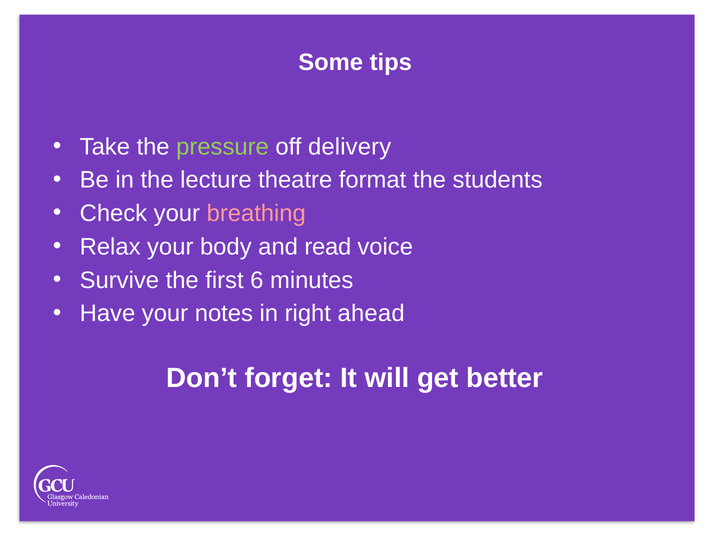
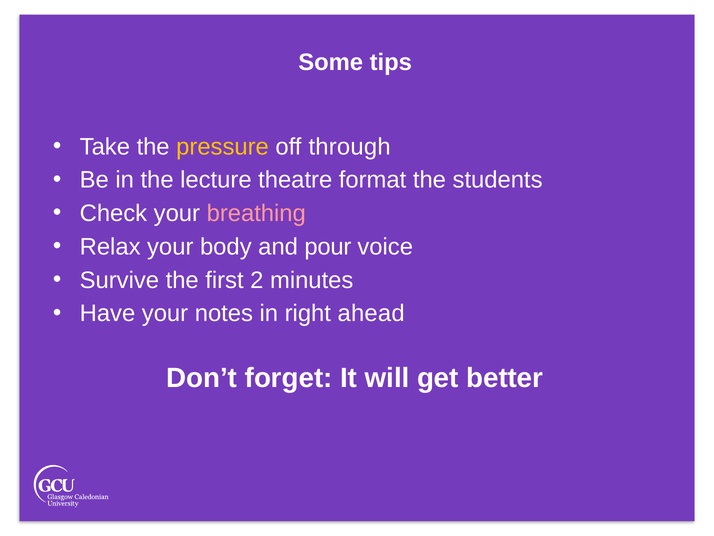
pressure colour: light green -> yellow (223, 147)
delivery: delivery -> through (350, 147)
read: read -> pour (328, 247)
6: 6 -> 2 (257, 280)
